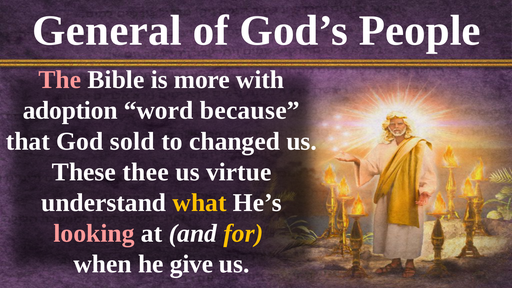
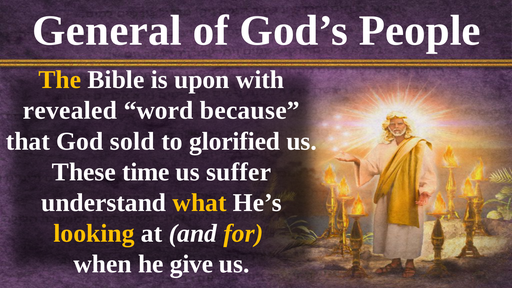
The colour: pink -> yellow (60, 80)
more: more -> upon (202, 80)
adoption: adoption -> revealed (70, 111)
changed: changed -> glorified (235, 141)
thee: thee -> time (146, 172)
virtue: virtue -> suffer (239, 172)
looking colour: pink -> yellow (94, 233)
